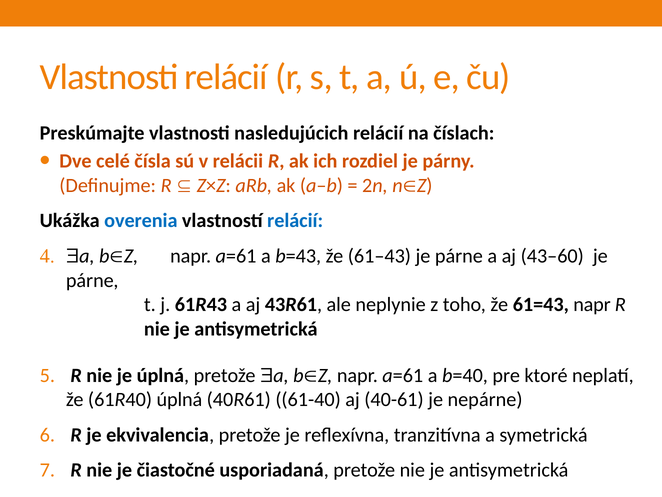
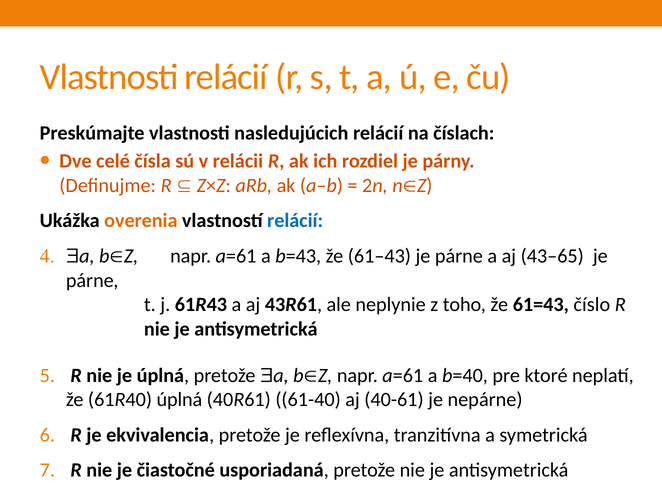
overenia colour: blue -> orange (141, 221)
43–60: 43–60 -> 43–65 (552, 256)
61=43 napr: napr -> číslo (592, 304)
